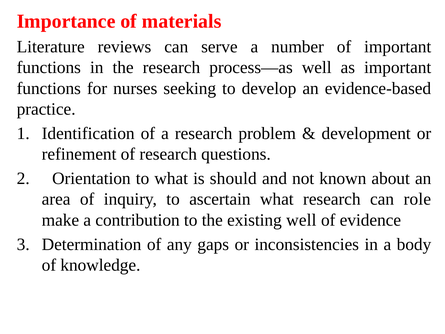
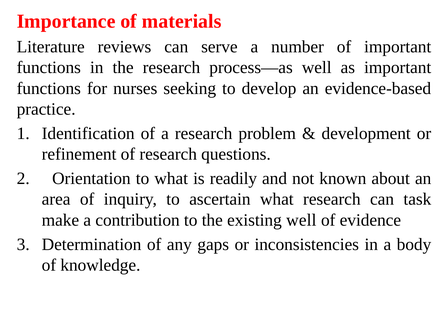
should: should -> readily (233, 178)
role: role -> task (417, 199)
